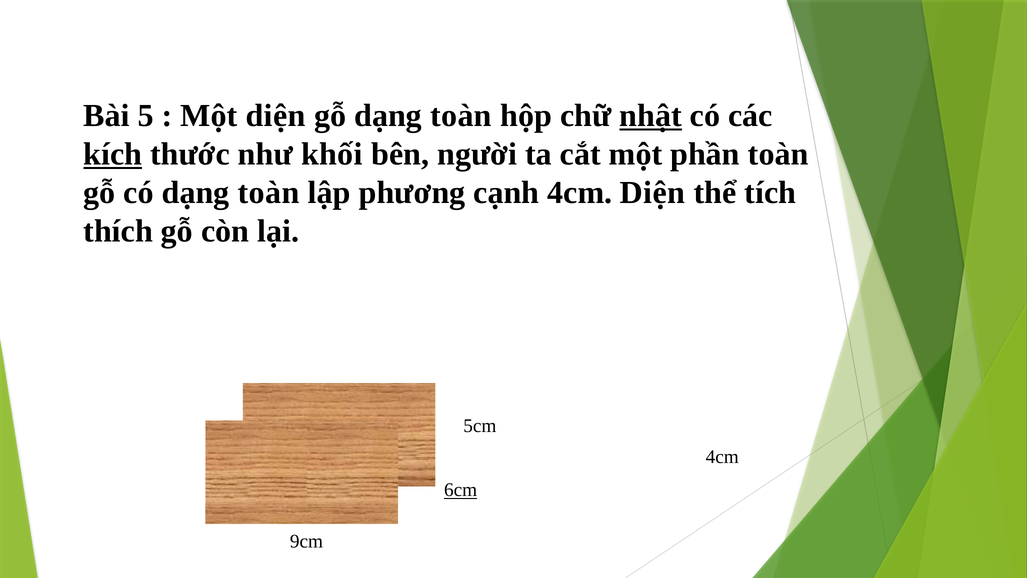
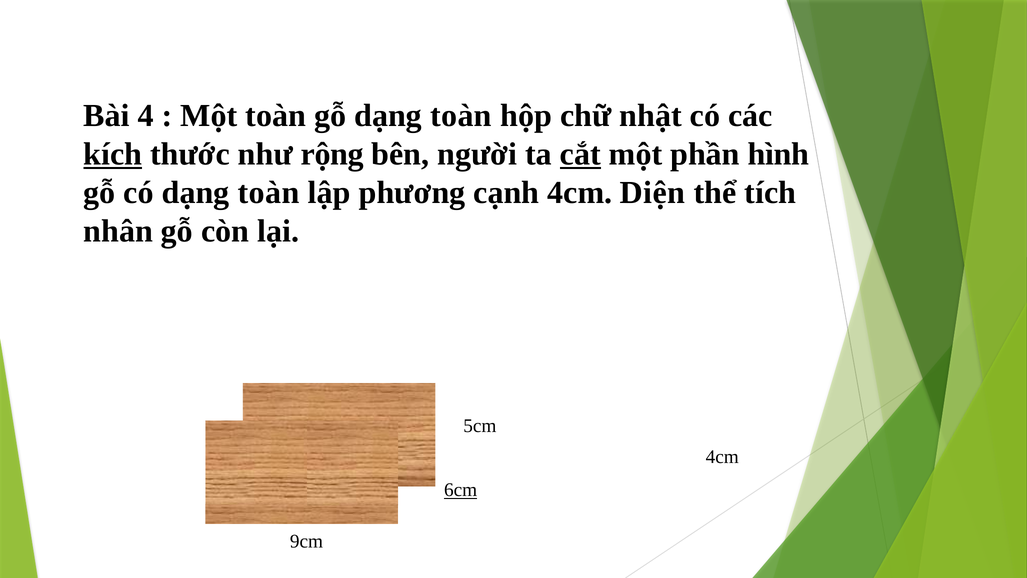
5: 5 -> 4 (146, 116)
Một diện: diện -> toàn (276, 116)
nhật underline: present -> none (651, 116)
khối: khối -> rộng (332, 154)
cắt underline: none -> present (580, 154)
phần toàn: toàn -> hình (778, 154)
thích: thích -> nhân (118, 231)
